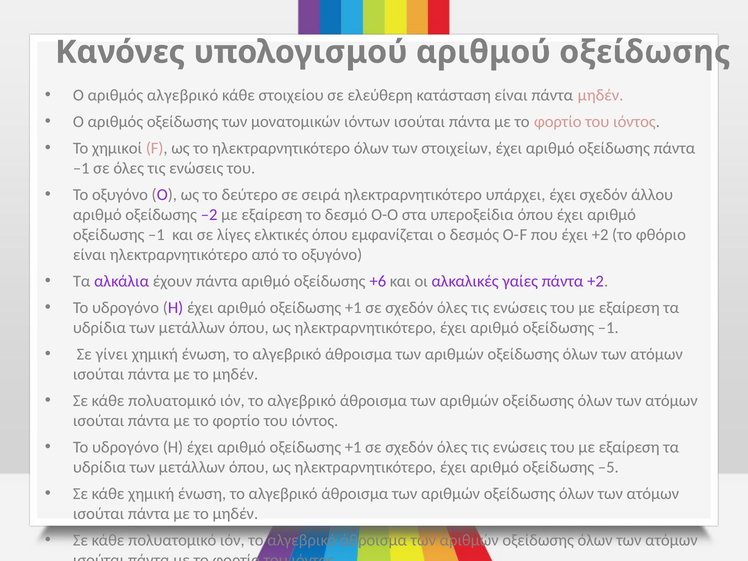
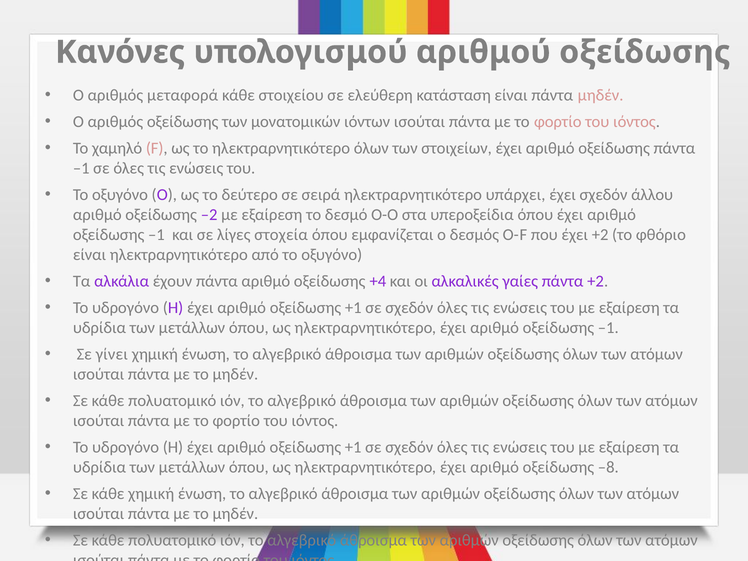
αριθμός αλγεβρικό: αλγεβρικό -> μεταφορά (183, 95)
χημικοί: χημικοί -> χαμηλό (117, 148)
ελκτικές: ελκτικές -> στοχεία (281, 235)
+6: +6 -> +4 (378, 281)
–5: –5 -> –8 (608, 467)
